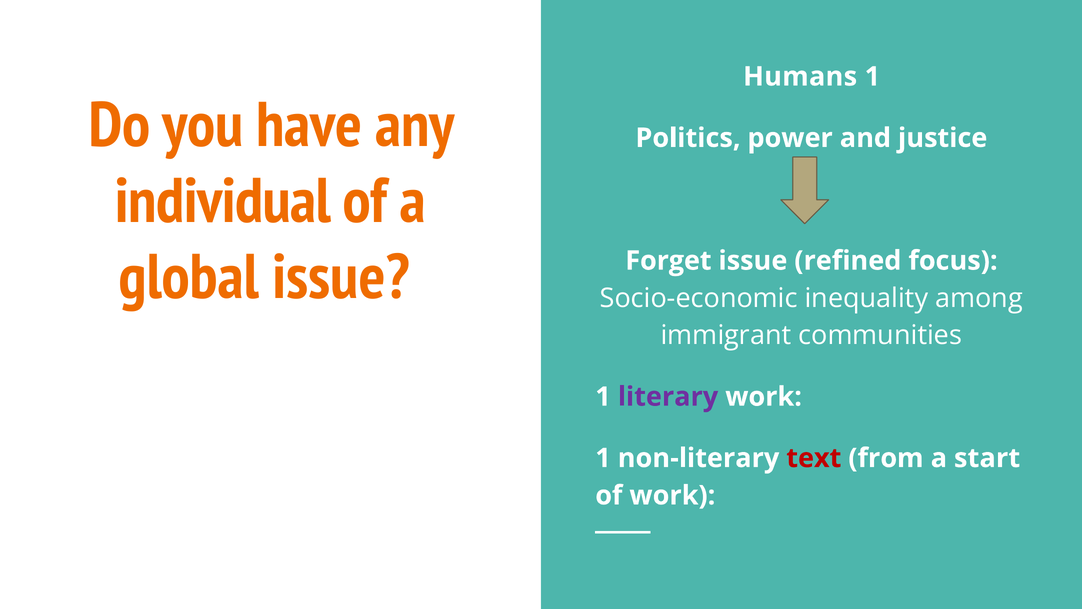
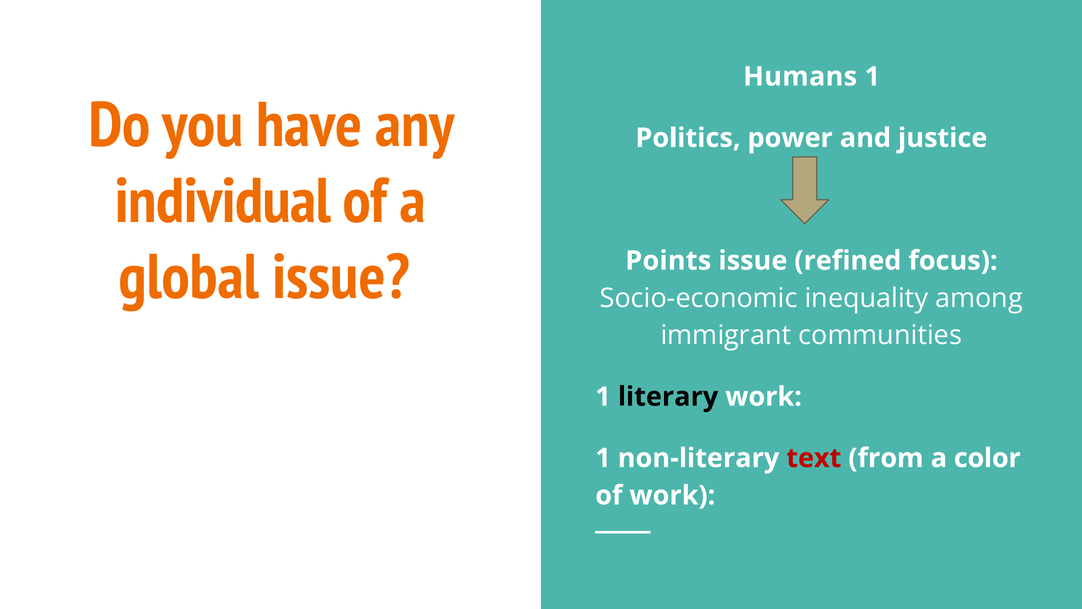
Forget: Forget -> Points (668, 261)
literary colour: purple -> black (668, 397)
start: start -> color (987, 458)
